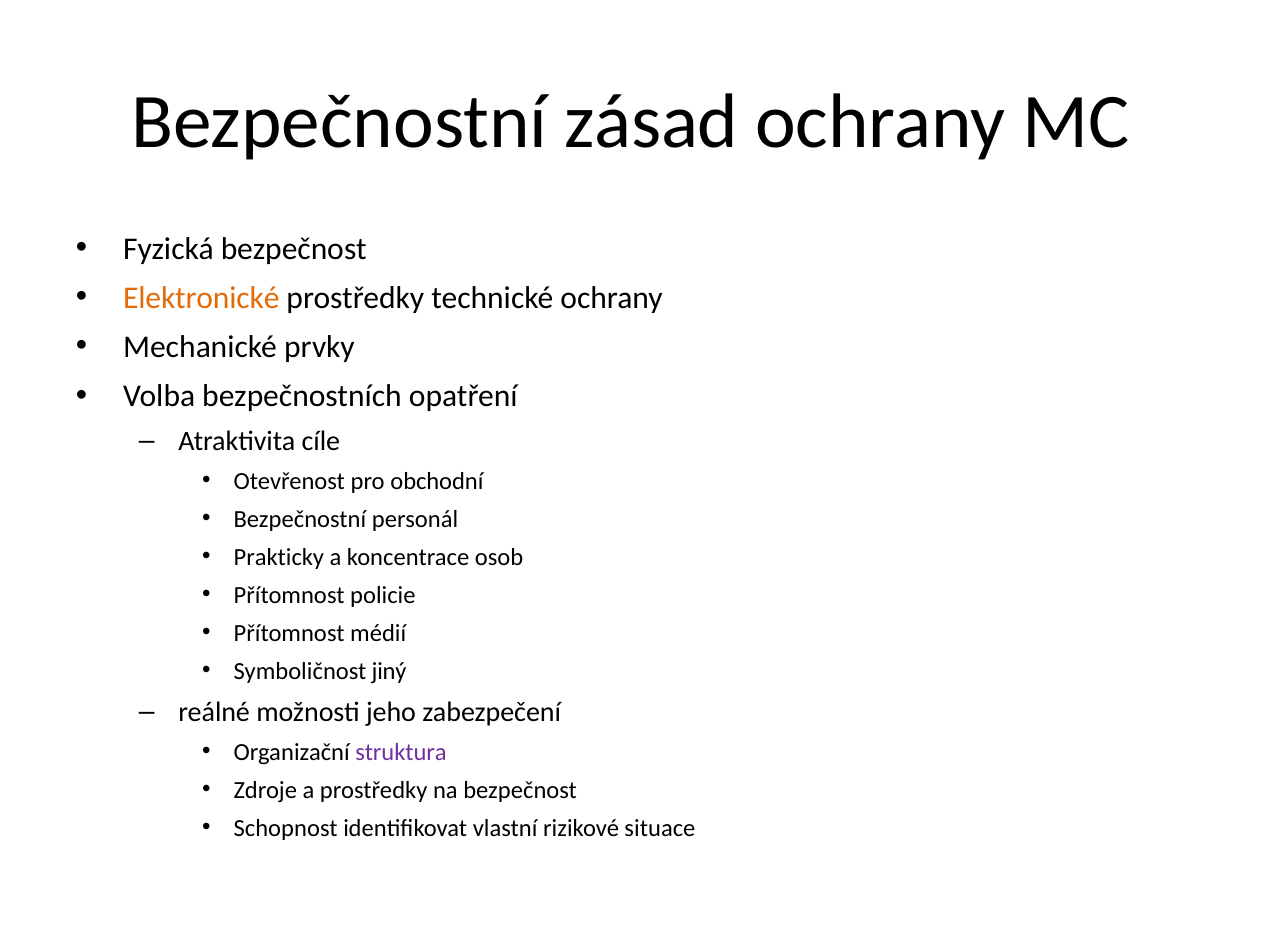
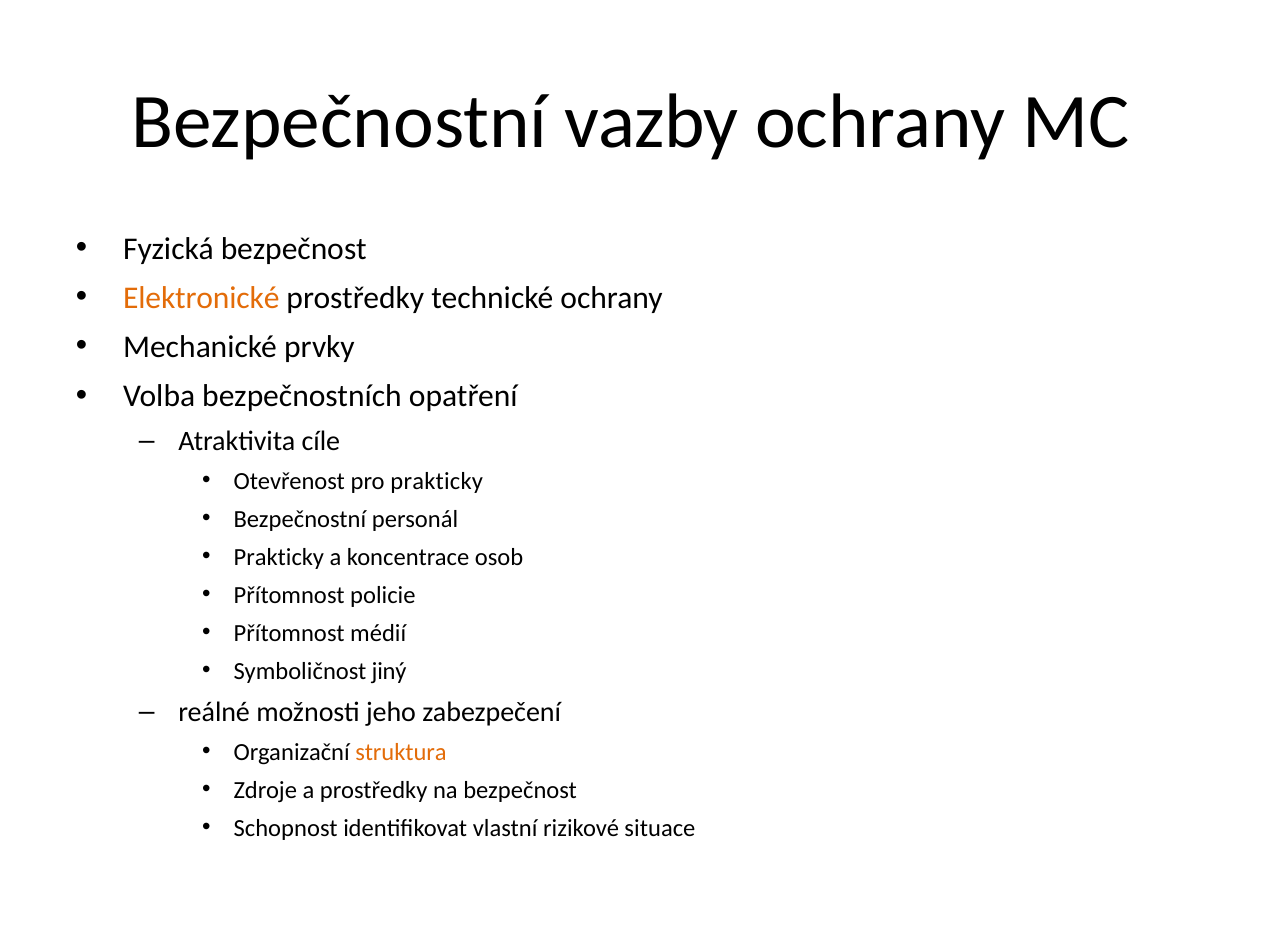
zásad: zásad -> vazby (652, 122)
pro obchodní: obchodní -> prakticky (437, 481)
struktura colour: purple -> orange (401, 752)
